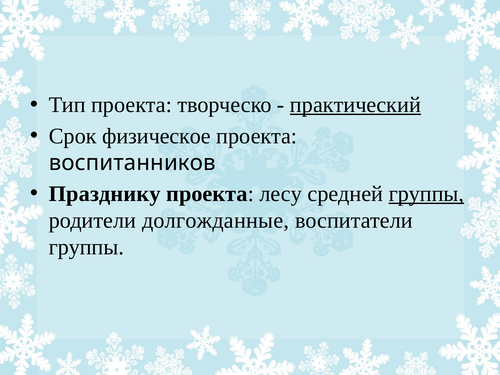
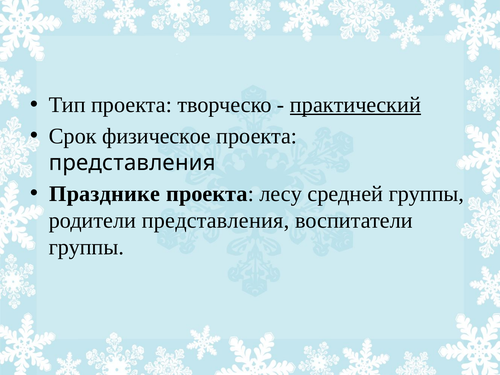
воспитанников: воспитанников -> представления (132, 163)
Празднику: Празднику -> Празднике (105, 194)
группы underline: present -> none (426, 194)
родители долгожданные: долгожданные -> представления (216, 220)
